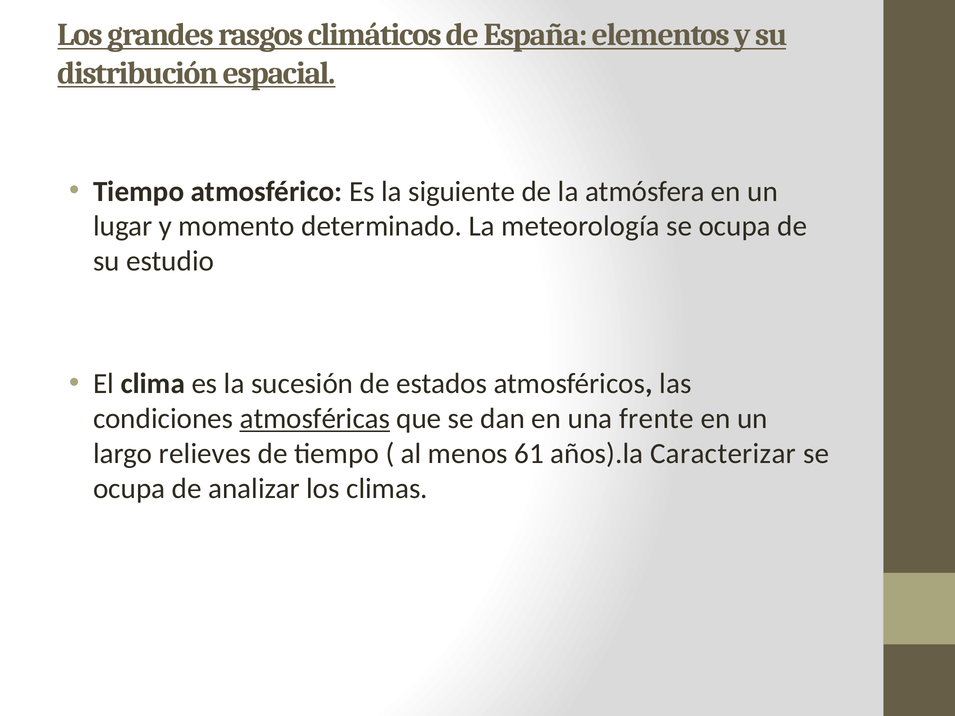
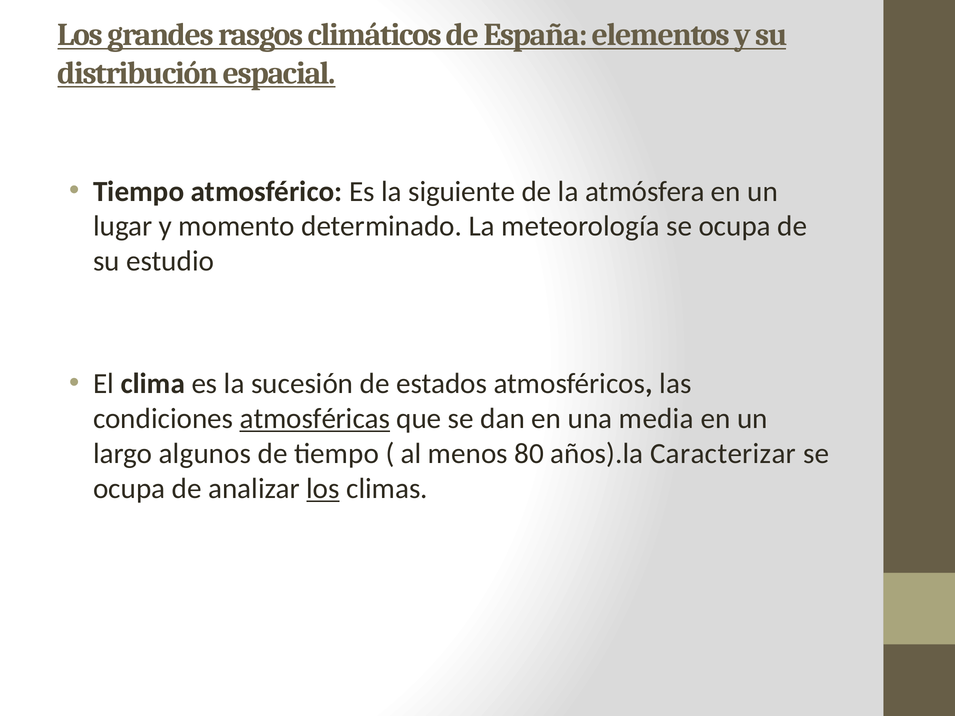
frente: frente -> media (656, 419)
relieves: relieves -> algunos (205, 454)
61: 61 -> 80 (529, 454)
los underline: none -> present (323, 489)
